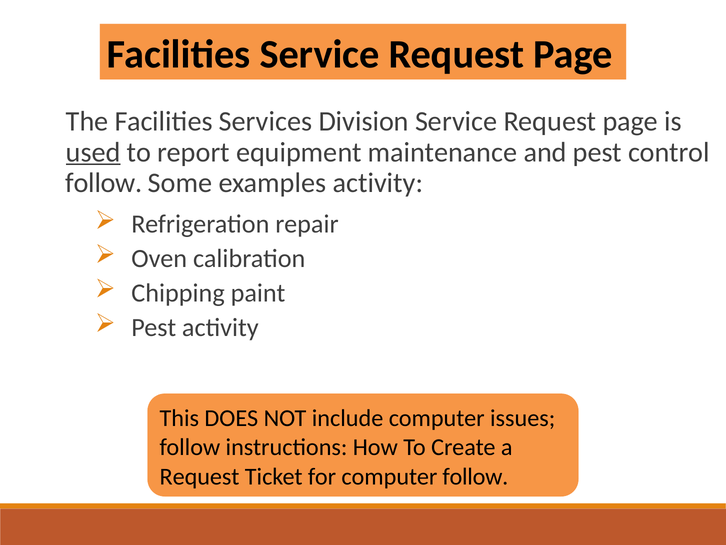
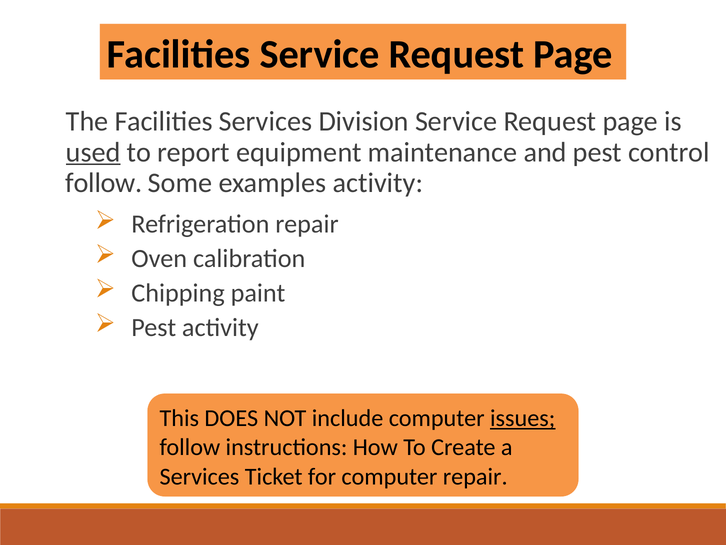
issues underline: none -> present (523, 418)
Request: Request -> Services (199, 476)
computer follow: follow -> repair (475, 476)
